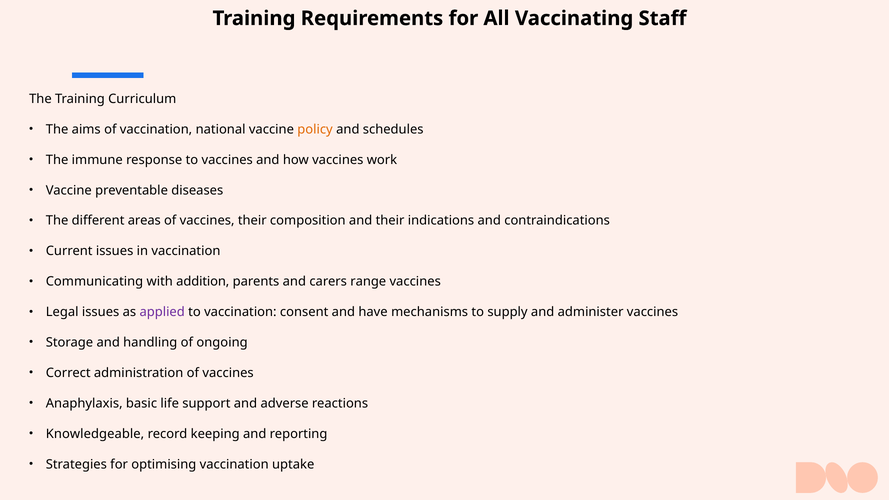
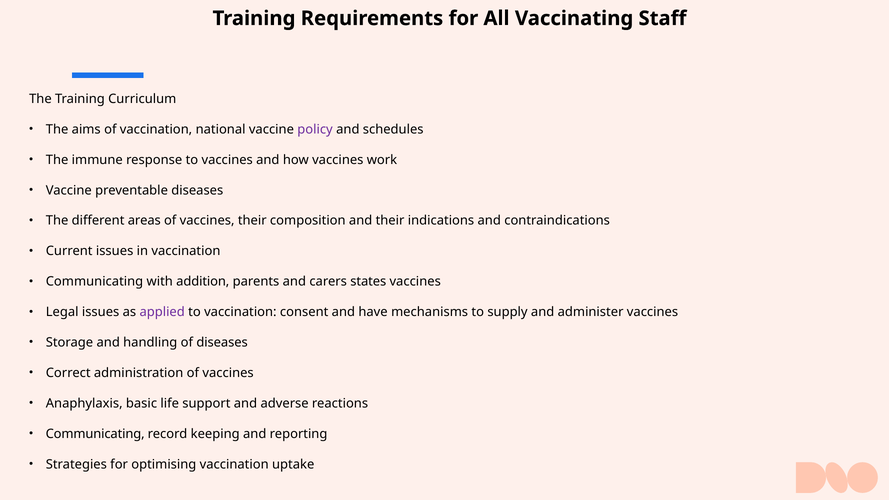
policy colour: orange -> purple (315, 129)
range: range -> states (368, 282)
of ongoing: ongoing -> diseases (222, 343)
Knowledgeable: Knowledgeable -> Communicating (95, 434)
